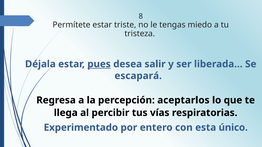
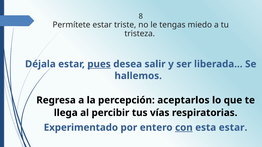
escapará: escapará -> hallemos (138, 76)
con underline: none -> present (184, 128)
esta único: único -> estar (233, 128)
